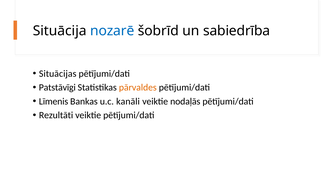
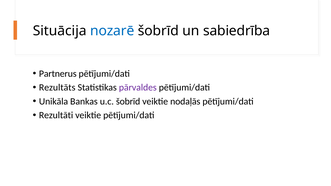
Situācijas: Situācijas -> Partnerus (58, 74)
Patstāvīgi: Patstāvīgi -> Rezultāts (57, 88)
pārvaldes colour: orange -> purple (138, 88)
Līmenis: Līmenis -> Unikāla (54, 101)
u.c kanāli: kanāli -> šobrīd (128, 101)
